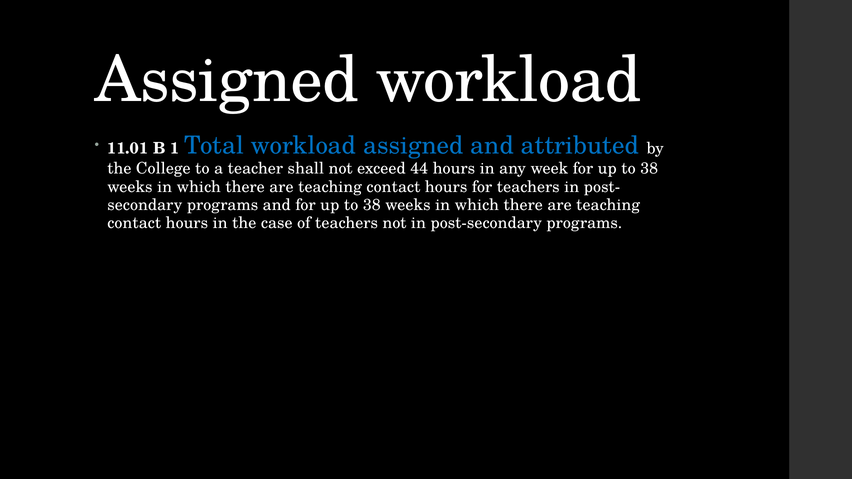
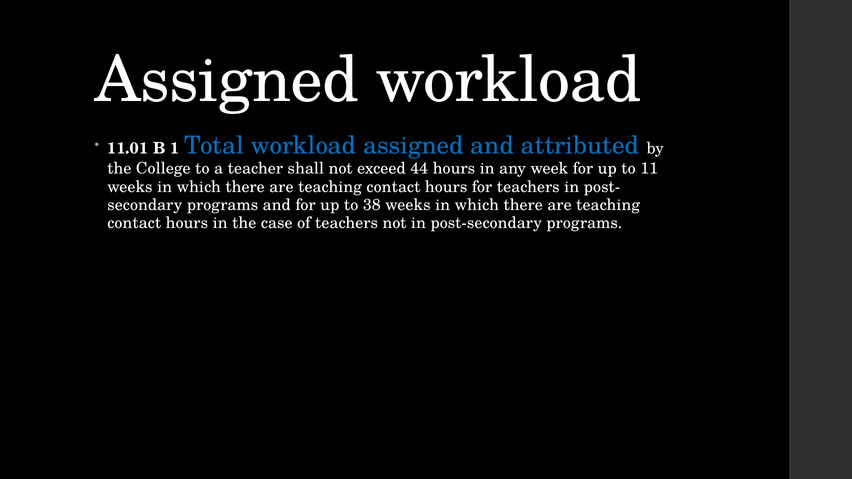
38: 38 -> 11 (649, 169)
